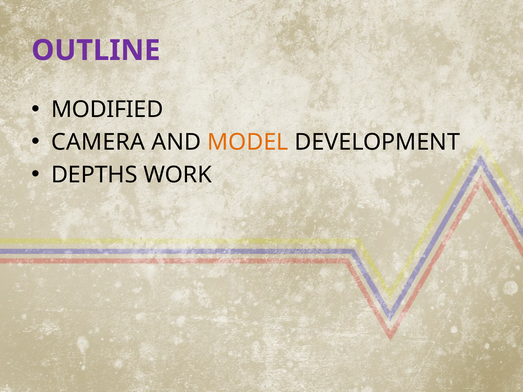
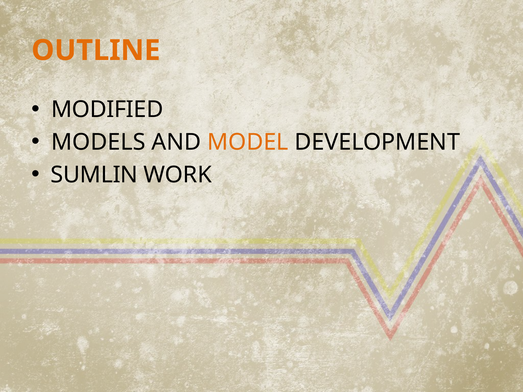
OUTLINE colour: purple -> orange (96, 50)
CAMERA: CAMERA -> MODELS (98, 142)
DEPTHS: DEPTHS -> SUMLIN (94, 175)
